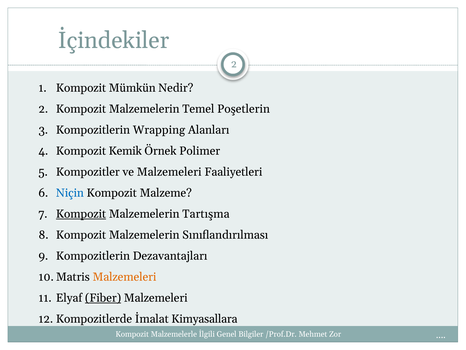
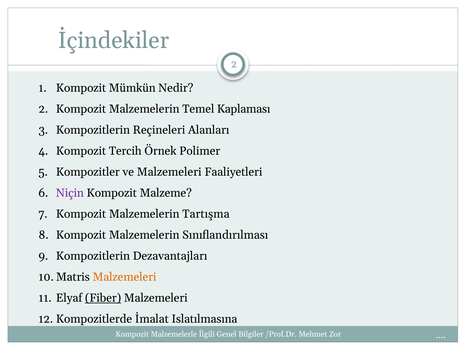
Poşetlerin: Poşetlerin -> Kaplaması (244, 109)
Wrapping: Wrapping -> Reçineleri (159, 130)
Kemik: Kemik -> Tercih (125, 151)
Niçin colour: blue -> purple (70, 193)
Kompozit underline: present -> none (81, 214)
Kimyasallara: Kimyasallara -> Islatılmasına (204, 319)
